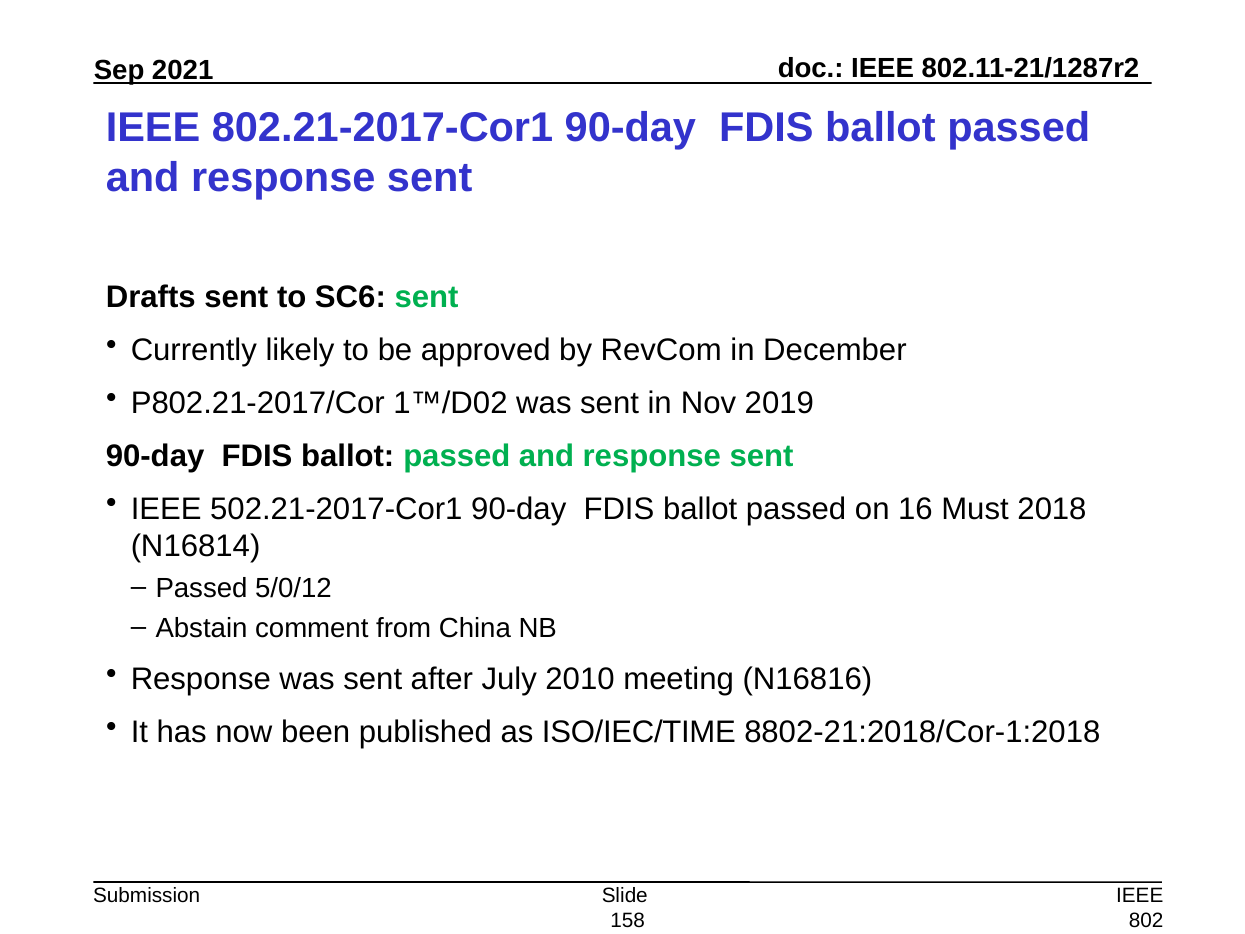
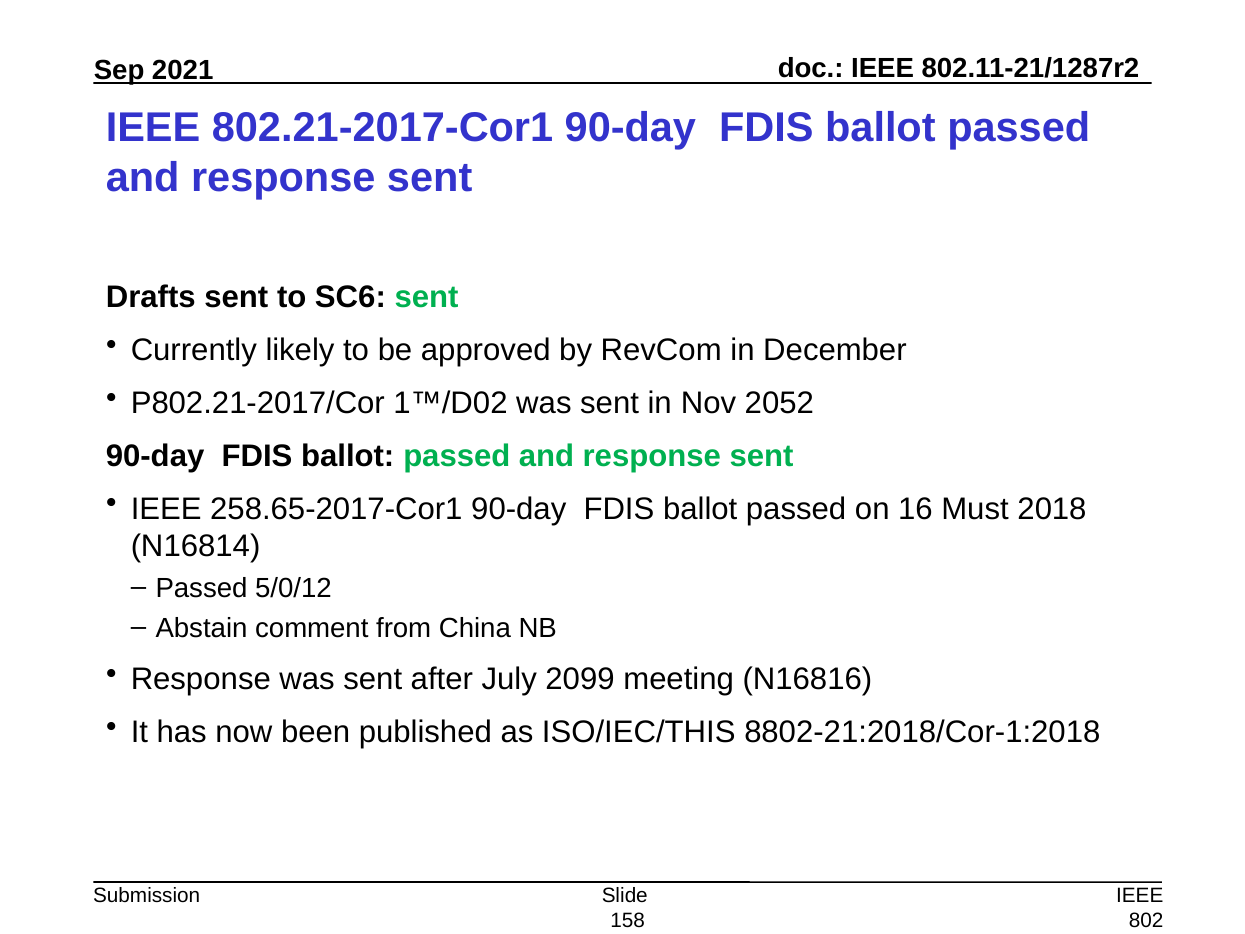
2019: 2019 -> 2052 (779, 403)
502.21-2017-Cor1: 502.21-2017-Cor1 -> 258.65-2017-Cor1 (336, 509)
2010: 2010 -> 2099 (580, 679)
ISO/IEC/TIME: ISO/IEC/TIME -> ISO/IEC/THIS (639, 732)
